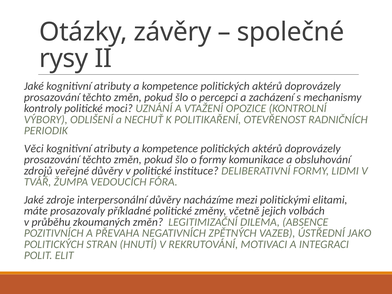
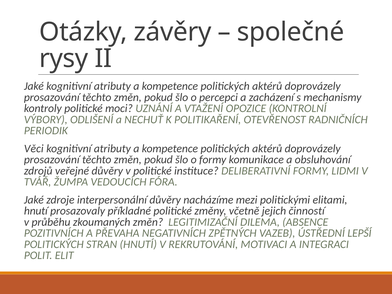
máte: máte -> hnutí (36, 211)
volbách: volbách -> činností (307, 211)
JAKO: JAKO -> LEPŠÍ (359, 233)
